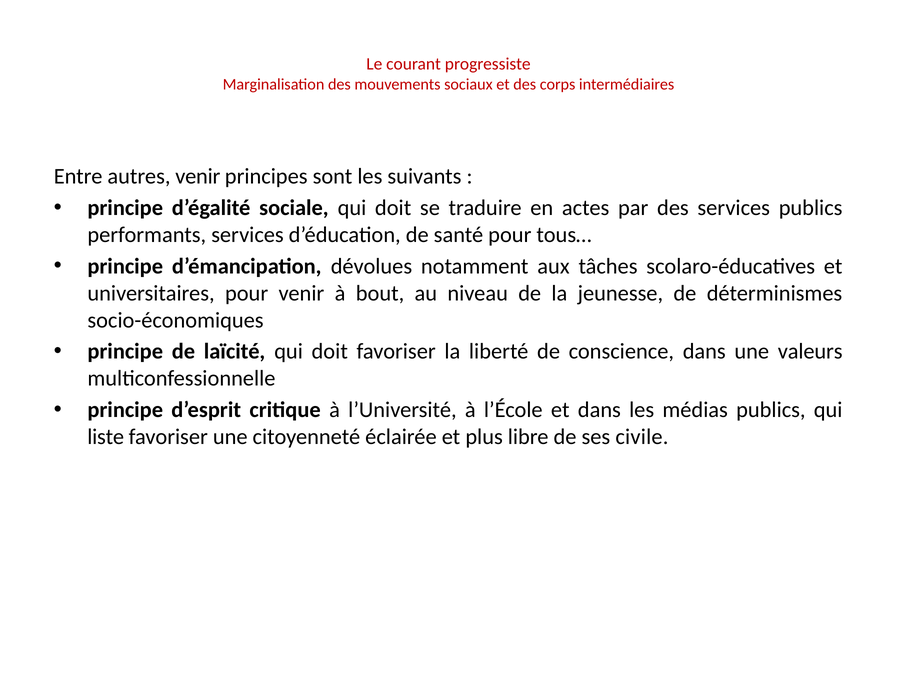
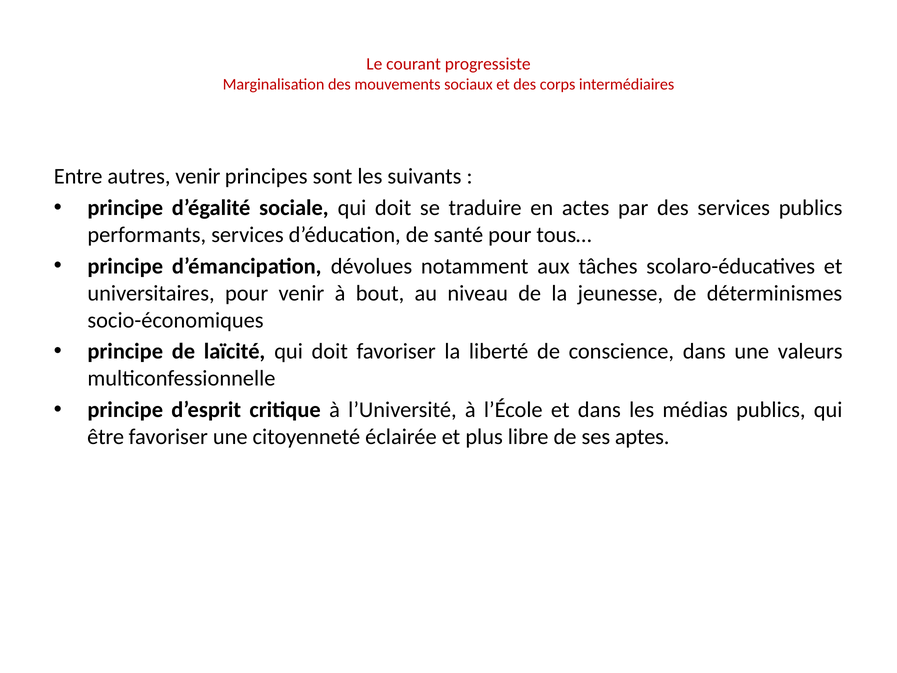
liste: liste -> être (106, 437)
civile: civile -> aptes (642, 437)
